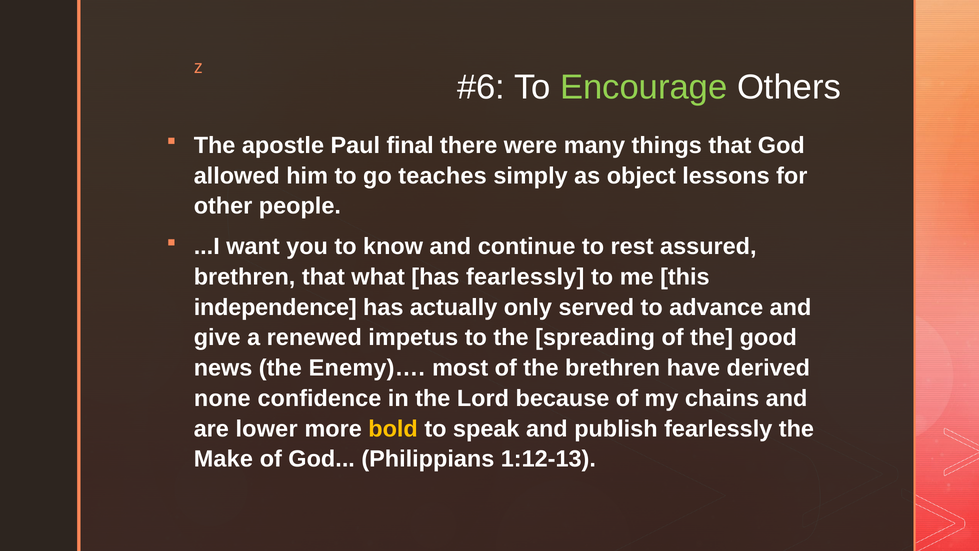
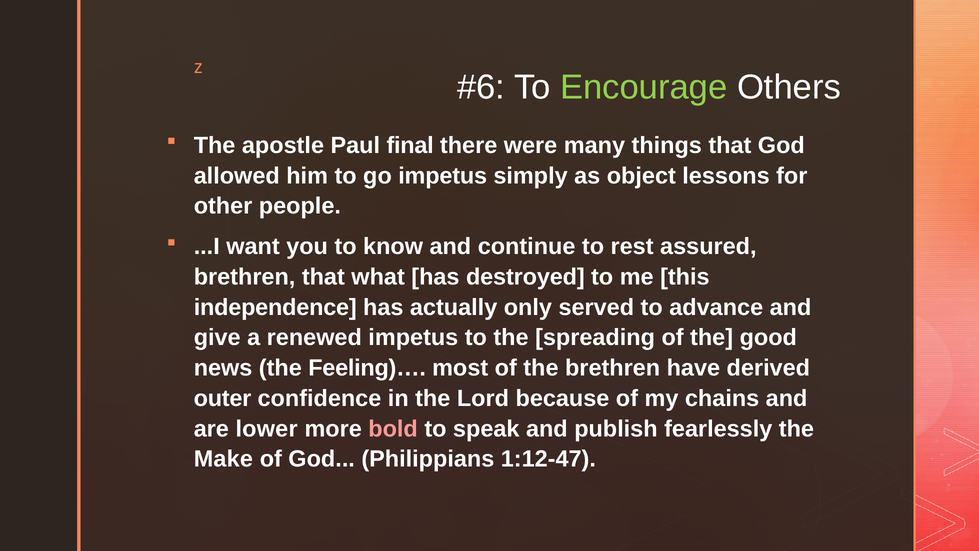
go teaches: teaches -> impetus (443, 176)
has fearlessly: fearlessly -> destroyed (525, 277)
Enemy)…: Enemy)… -> Feeling)… (367, 368)
none: none -> outer (223, 398)
bold colour: yellow -> pink (393, 429)
1:12-13: 1:12-13 -> 1:12-47 (548, 459)
